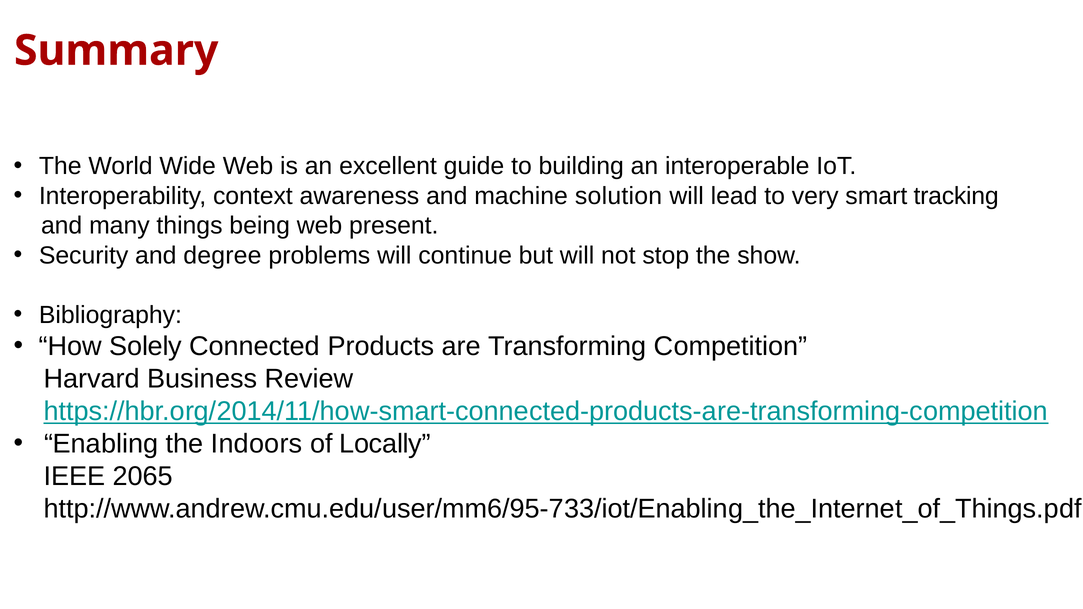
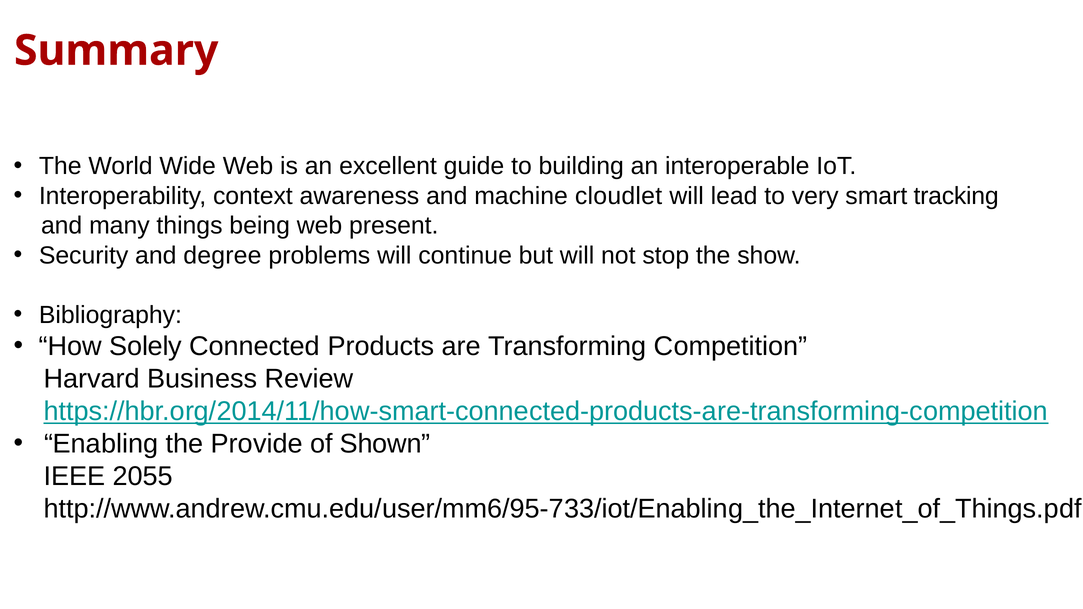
solution: solution -> cloudlet (619, 196)
Indoors: Indoors -> Provide (257, 444)
Locally: Locally -> Shown (385, 444)
2065: 2065 -> 2055 (143, 476)
